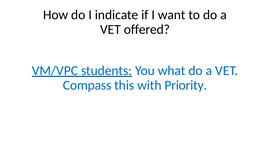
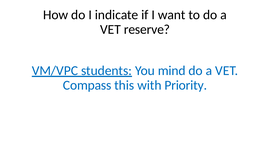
offered: offered -> reserve (147, 29)
what: what -> mind (172, 71)
